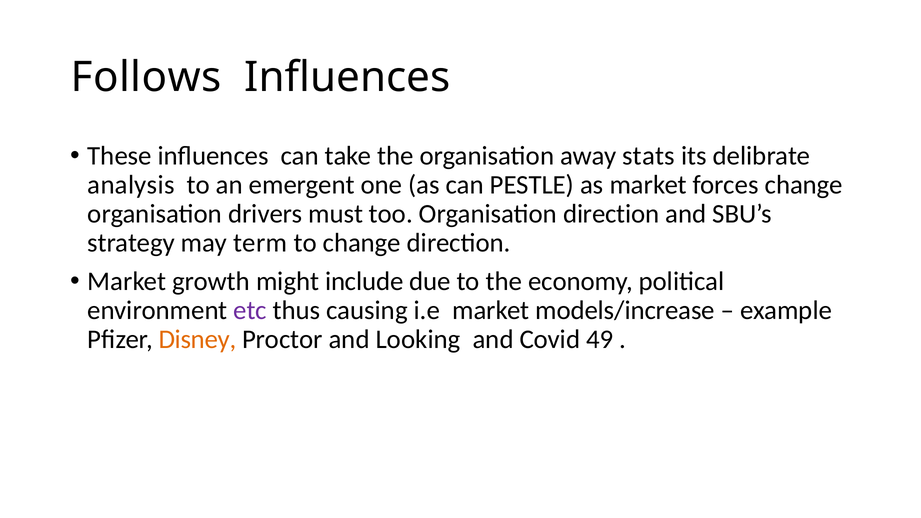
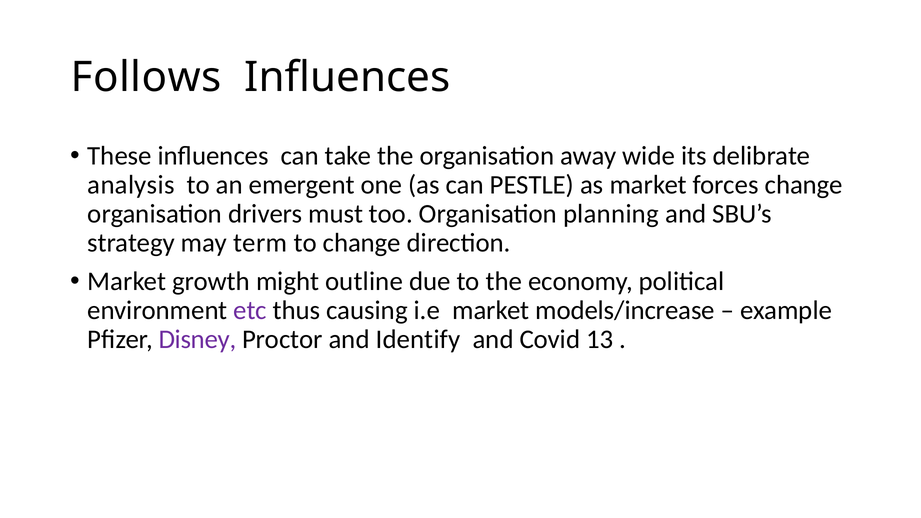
stats: stats -> wide (649, 156)
Organisation direction: direction -> planning (611, 214)
include: include -> outline (364, 281)
Disney colour: orange -> purple (198, 339)
Looking: Looking -> Identify (418, 339)
49: 49 -> 13 (600, 339)
